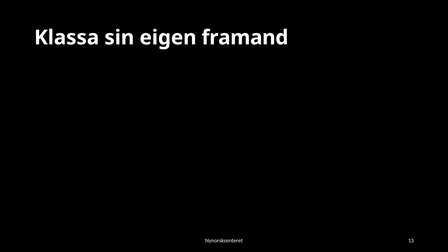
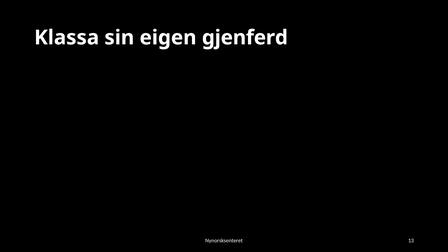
framand: framand -> gjenferd (245, 38)
